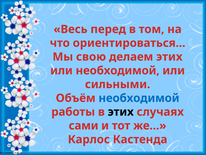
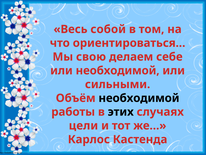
перед: перед -> собой (108, 29)
делаем этих: этих -> себе (169, 57)
необходимой colour: blue -> black (139, 98)
сами: сами -> цели (83, 125)
